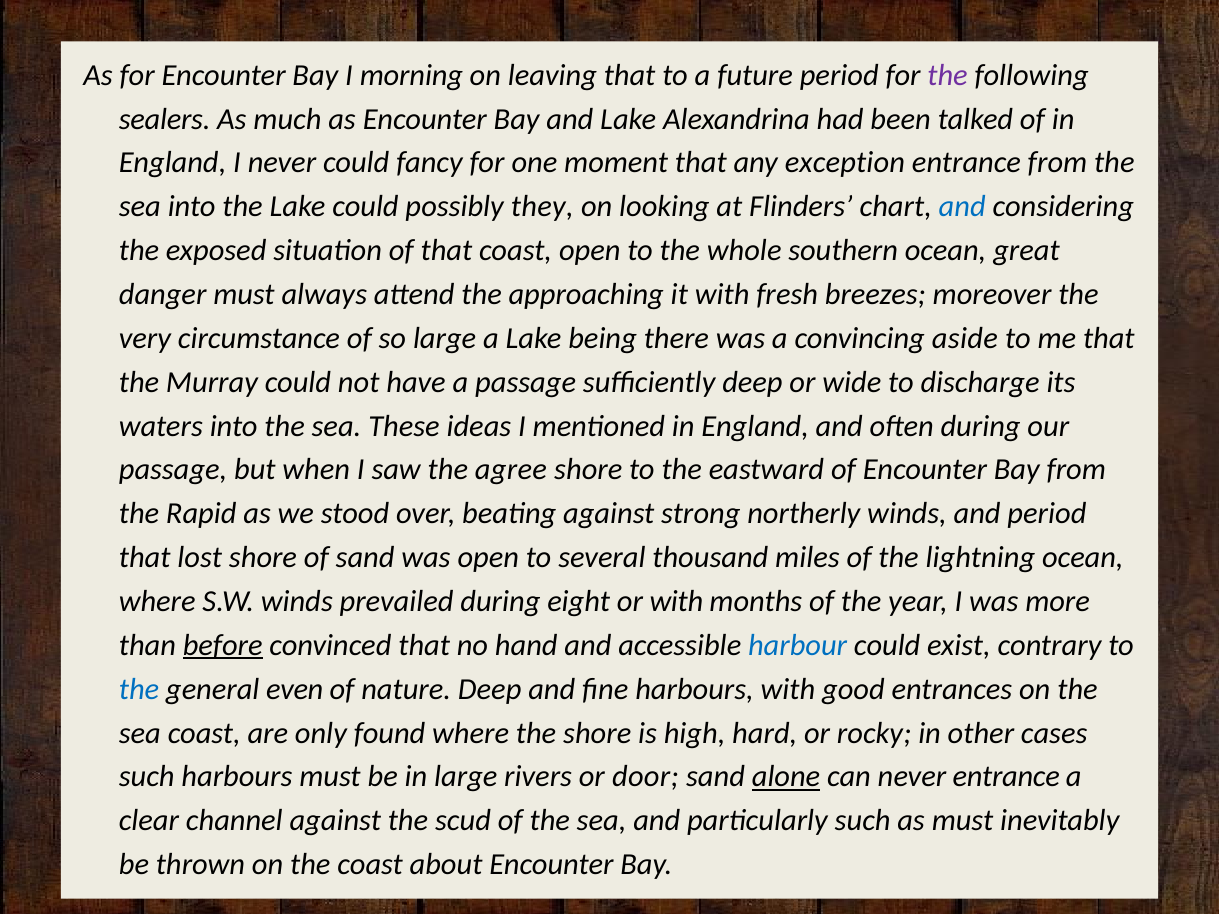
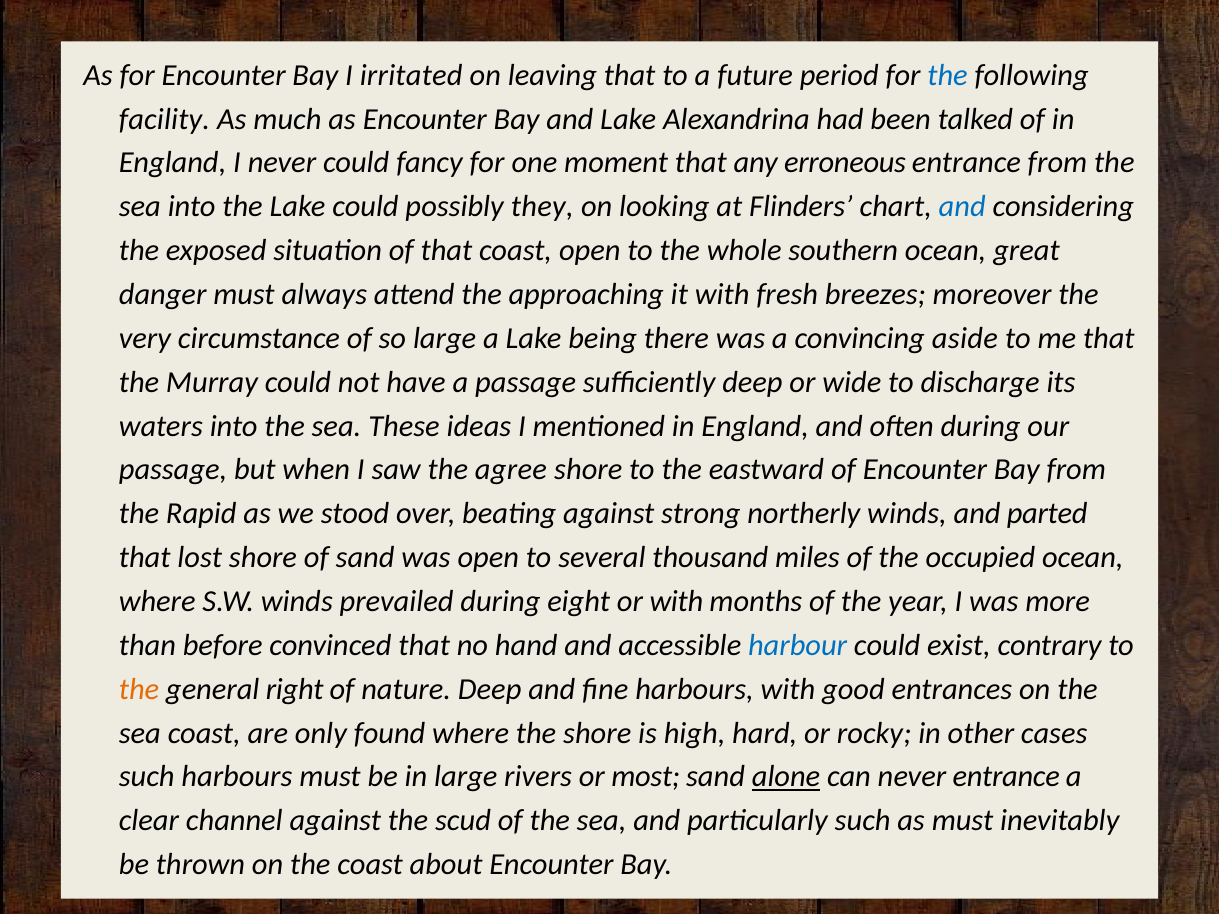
morning: morning -> irritated (411, 75)
the colour: purple -> blue (948, 75)
sealers: sealers -> facility (164, 119)
exception: exception -> erroneous (845, 163)
and period: period -> parted (1047, 514)
lightning: lightning -> occupied (980, 558)
before underline: present -> none (223, 645)
the colour: blue -> orange (139, 689)
even: even -> right (295, 689)
door: door -> most (646, 777)
